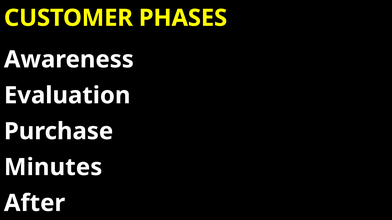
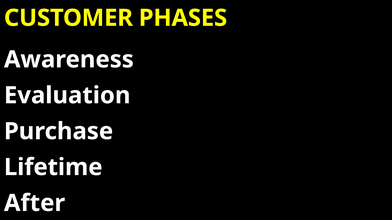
Minutes: Minutes -> Lifetime (53, 168)
